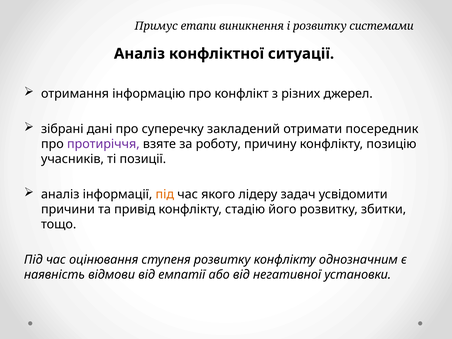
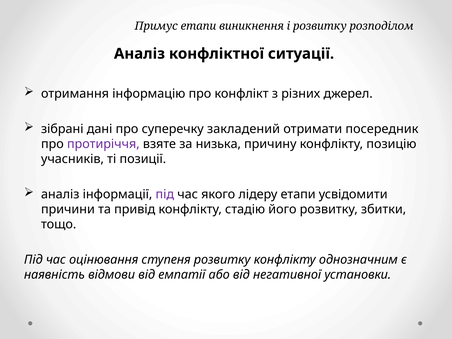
системами: системами -> розподілом (381, 26)
роботу: роботу -> низька (218, 144)
під colour: orange -> purple (165, 194)
лідеру задач: задач -> етапи (298, 194)
